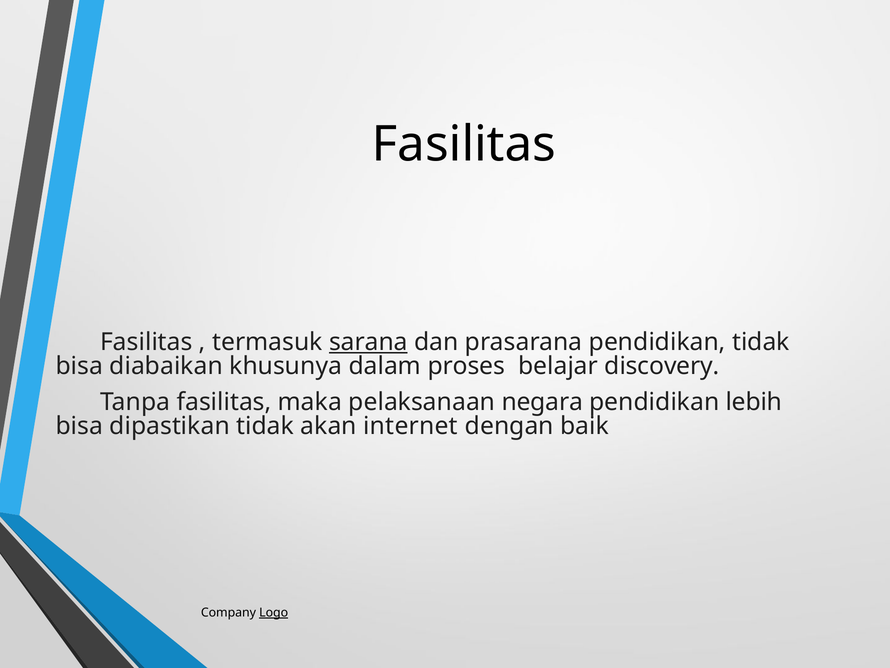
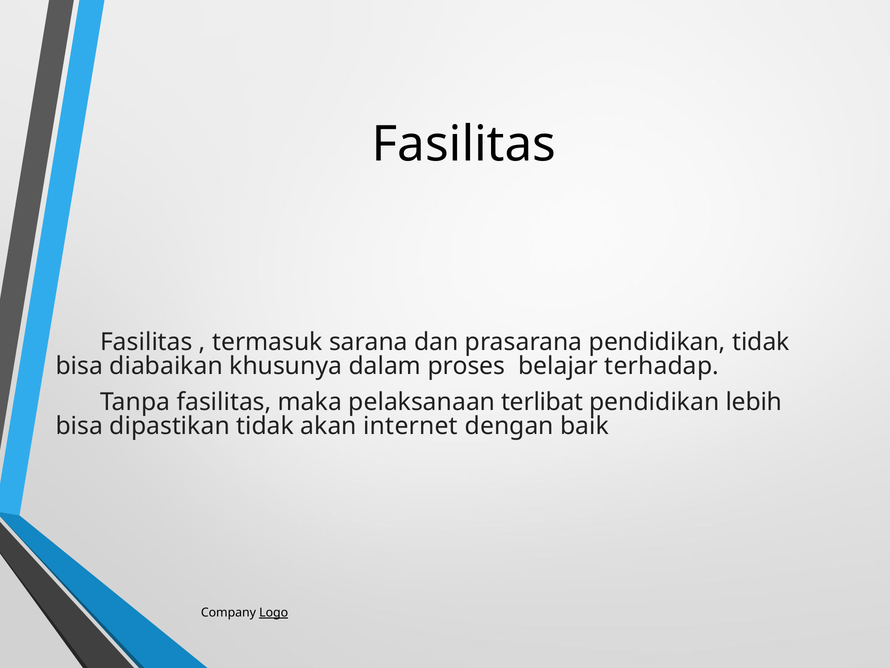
sarana underline: present -> none (368, 342)
discovery: discovery -> terhadap (662, 366)
negara: negara -> terlibat (542, 402)
